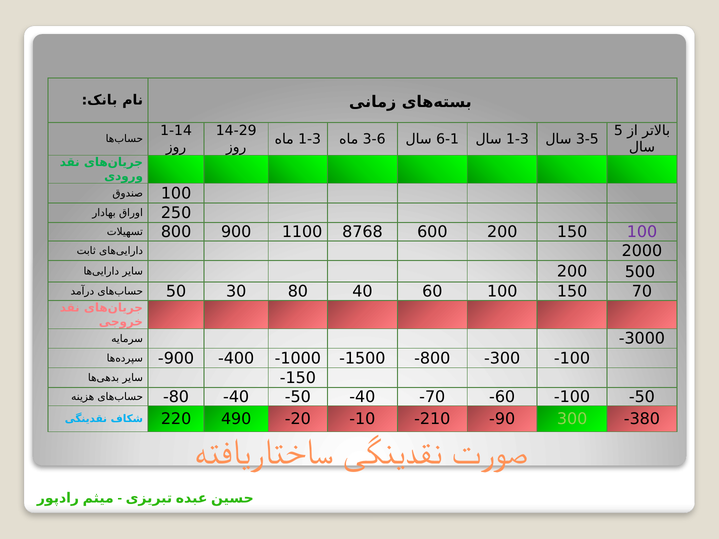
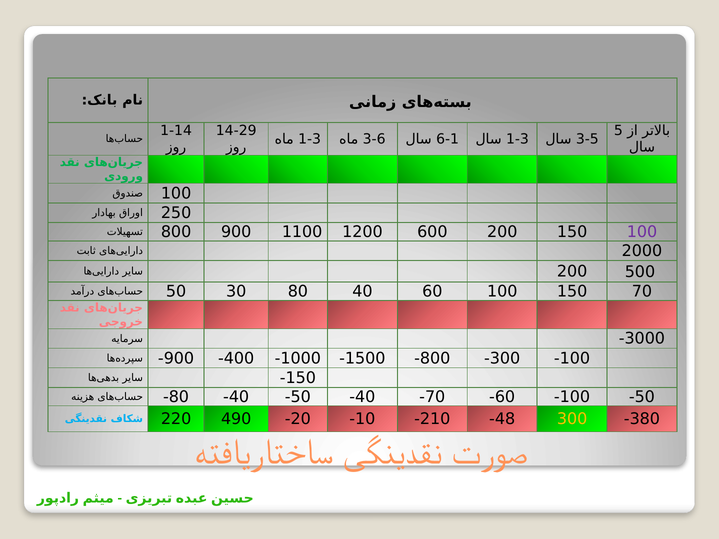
8768: 8768 -> 1200 (362, 232)
90: 90 -> 48 (505, 419)
300 colour: light green -> yellow (572, 419)
